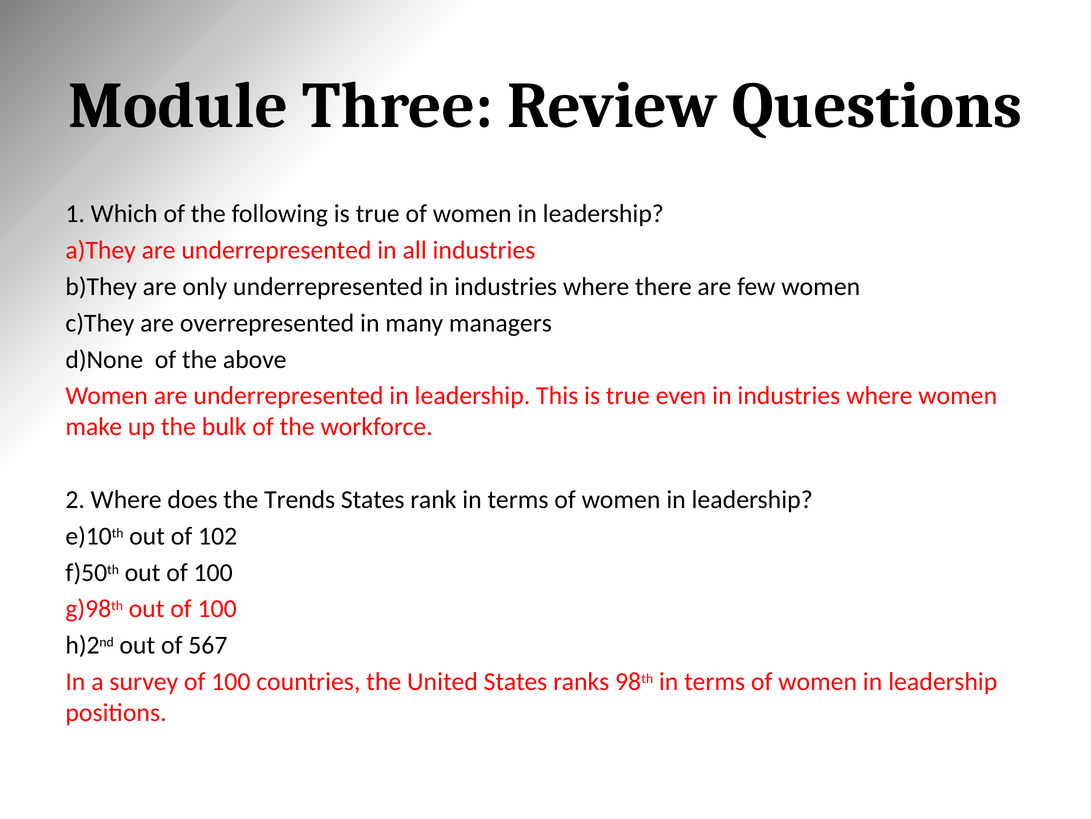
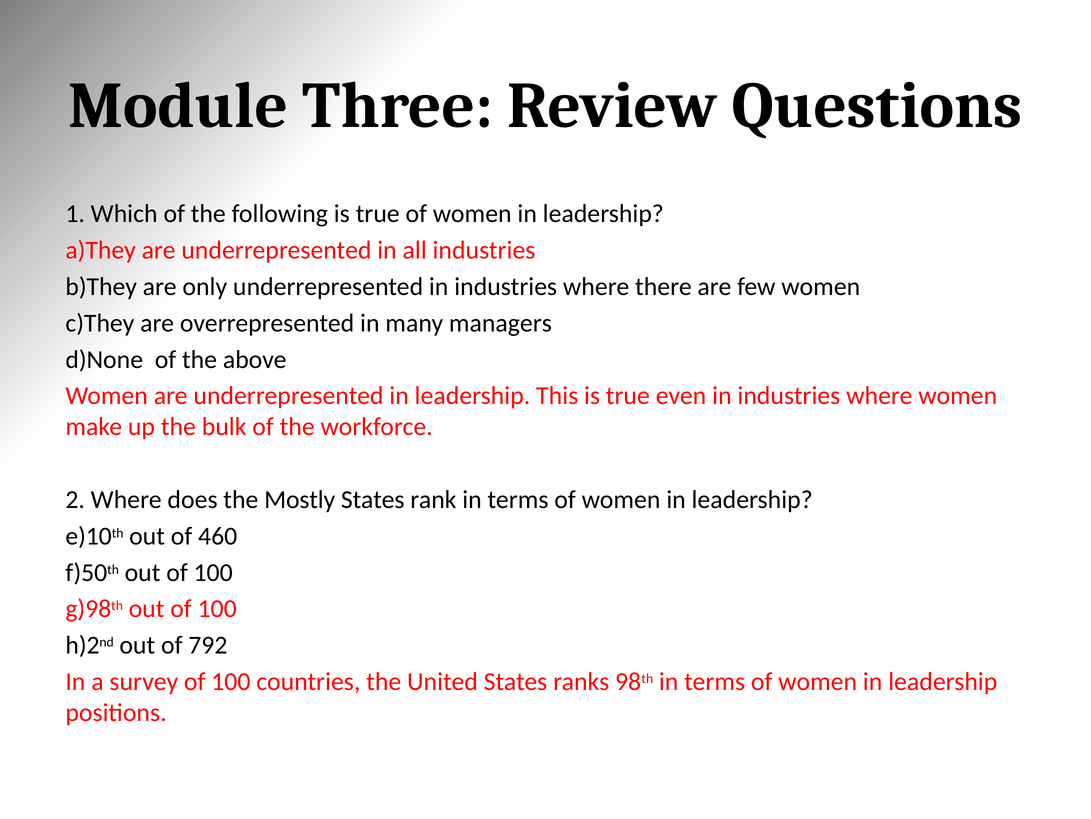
Trends: Trends -> Mostly (300, 499)
102: 102 -> 460 (218, 536)
567: 567 -> 792 (208, 645)
